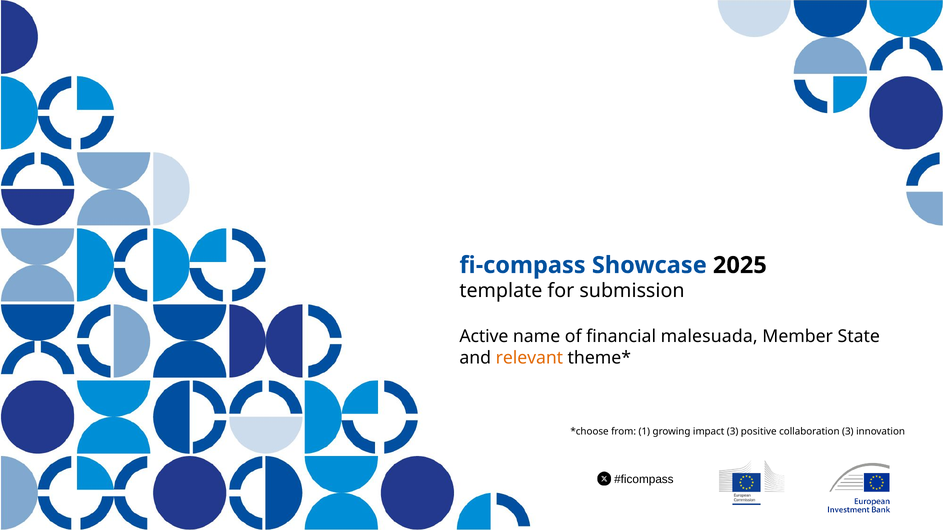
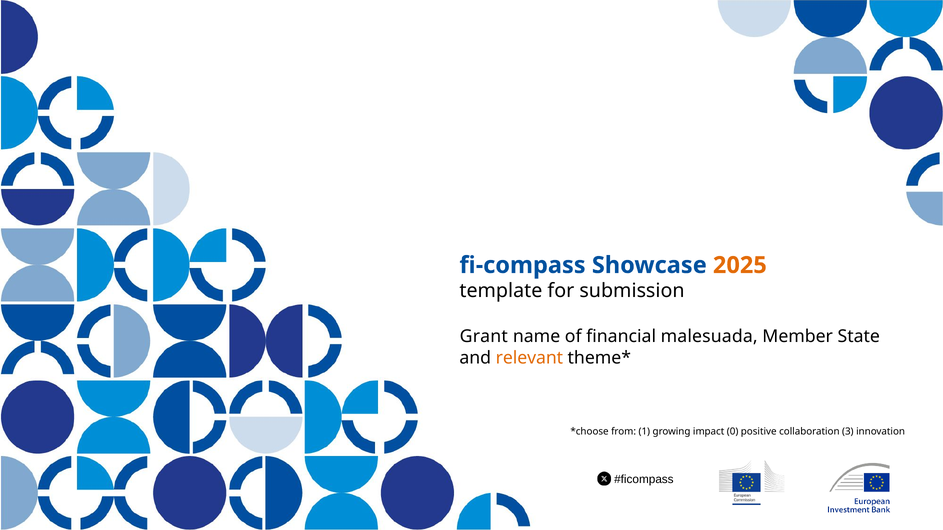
2025 colour: black -> orange (740, 265)
Active: Active -> Grant (484, 337)
impact 3: 3 -> 0 (733, 432)
